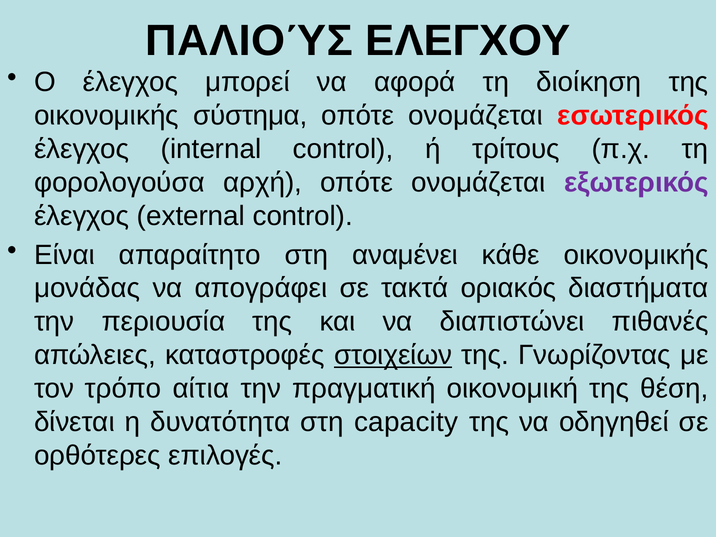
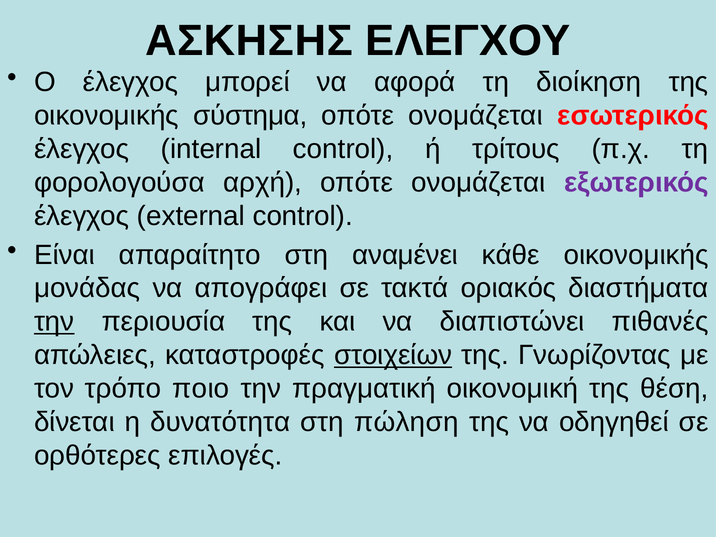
ΠΑΛΙΟΎΣ: ΠΑΛΙΟΎΣ -> ΑΣΚΗΣΗΣ (249, 41)
την underline: none -> present (54, 322)
αίτια: αίτια -> ποιο (201, 389)
capacity: capacity -> πώληση (406, 422)
